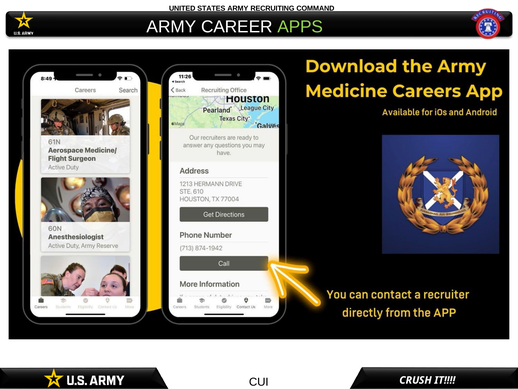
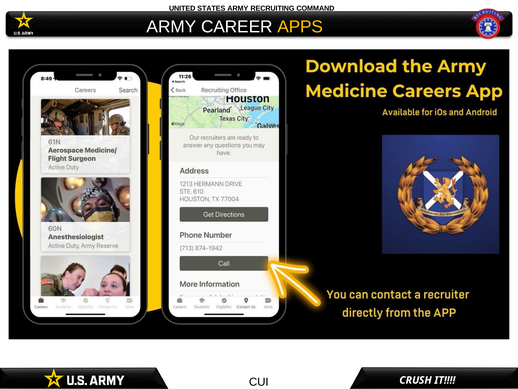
APPS colour: light green -> yellow (300, 27)
